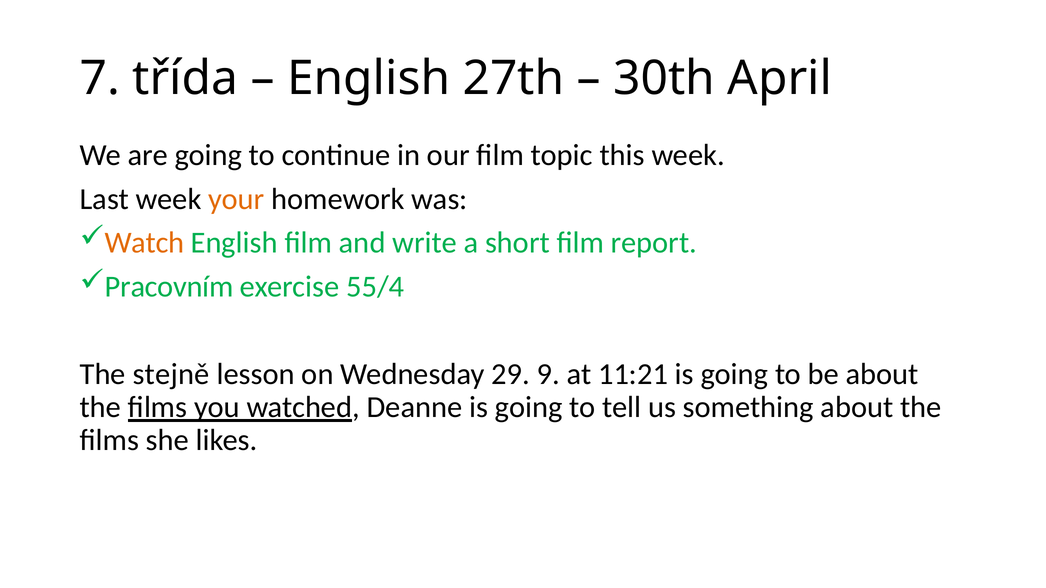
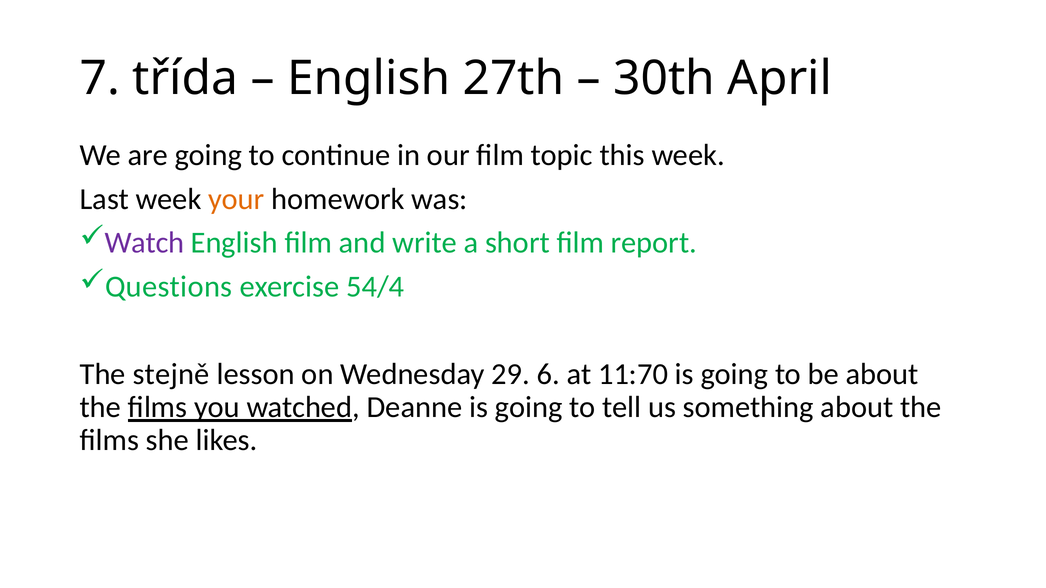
Watch colour: orange -> purple (144, 243)
Pracovním: Pracovním -> Questions (169, 287)
55/4: 55/4 -> 54/4 (375, 287)
9: 9 -> 6 (548, 375)
11:21: 11:21 -> 11:70 (633, 375)
